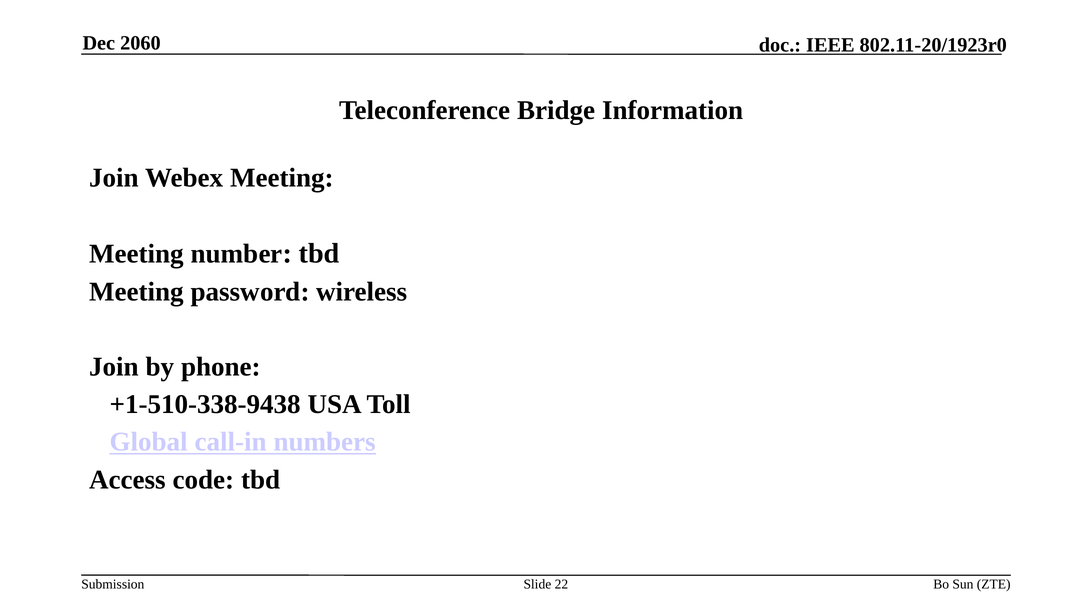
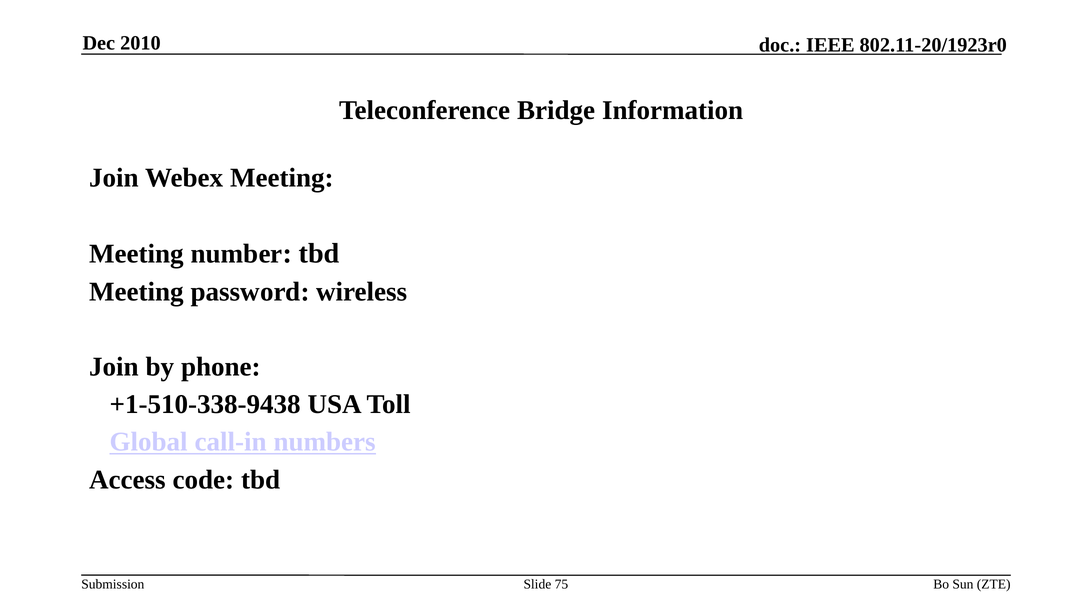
2060: 2060 -> 2010 (140, 43)
22: 22 -> 75 (561, 584)
